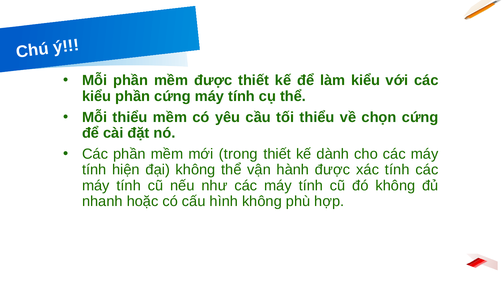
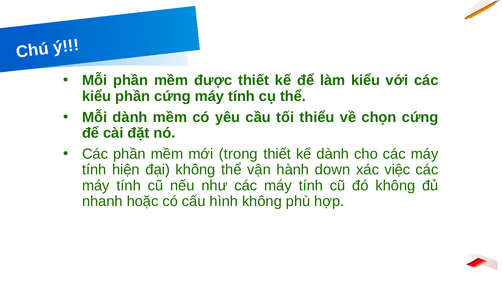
Mỗi thiểu: thiểu -> dành (130, 117)
hành được: được -> down (333, 170)
xác tính: tính -> việc (397, 170)
